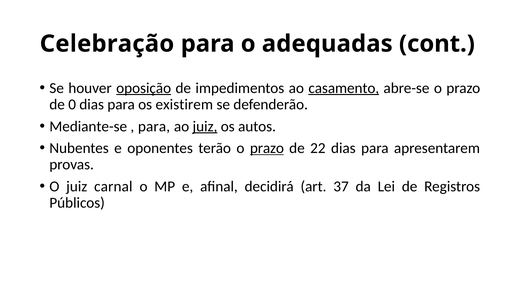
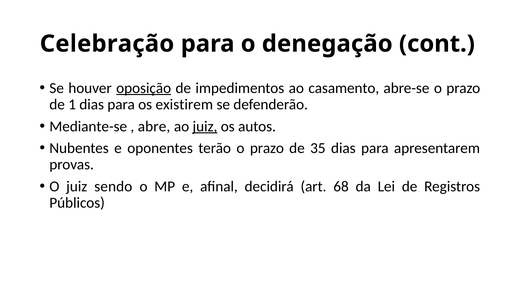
adequadas: adequadas -> denegação (327, 44)
casamento underline: present -> none (344, 88)
0: 0 -> 1 (72, 104)
para: para -> abre (154, 126)
prazo underline: present -> none (267, 148)
22: 22 -> 35 (318, 148)
carnal: carnal -> sendo (113, 186)
37: 37 -> 68 (341, 186)
